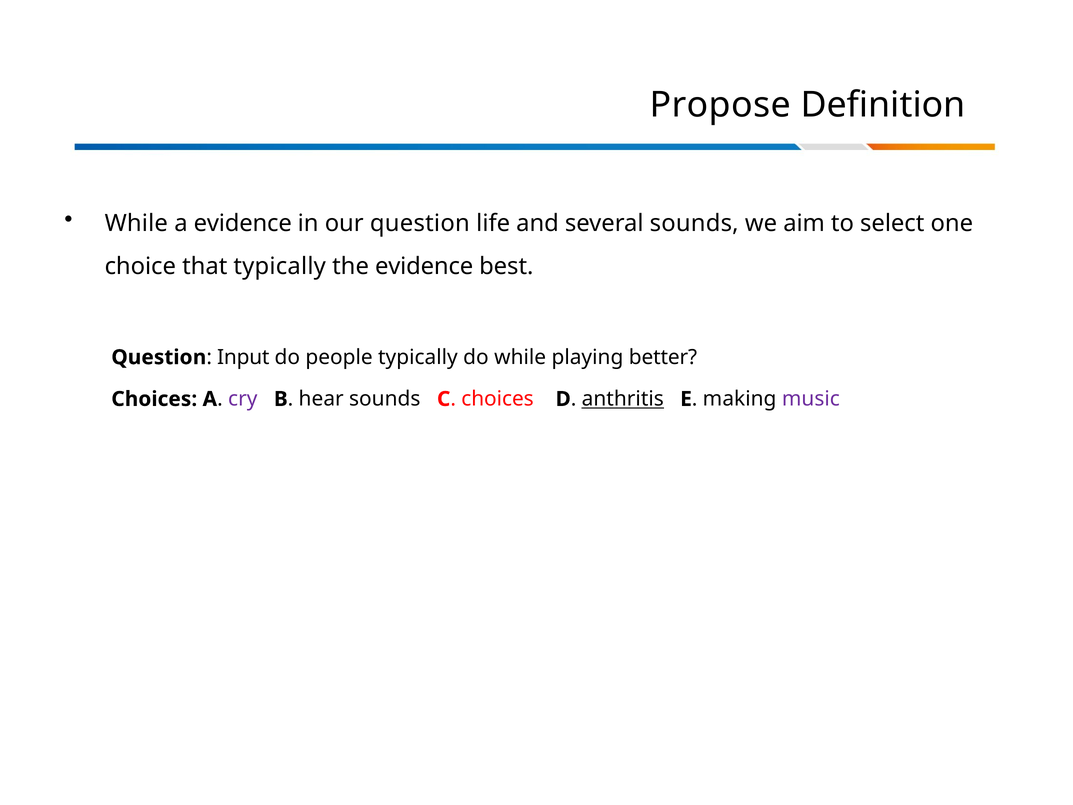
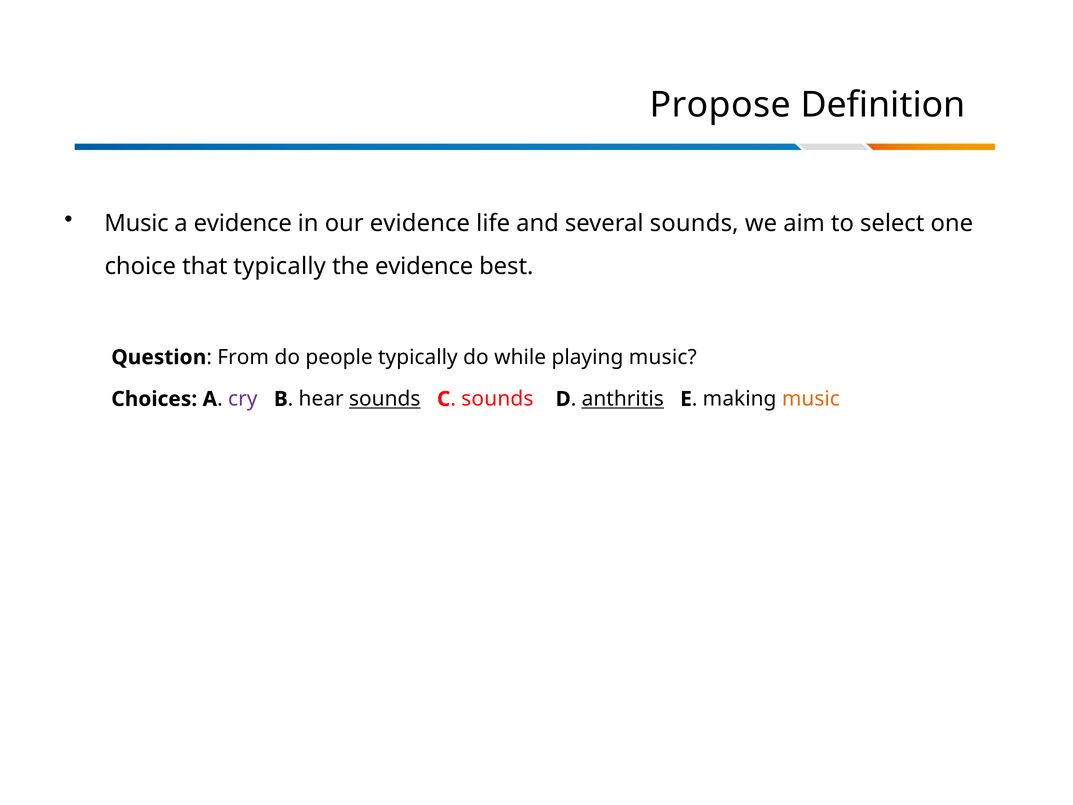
While: While -> Music (136, 223)
our question: question -> evidence (420, 223)
Input: Input -> From (243, 357)
playing better: better -> music (663, 357)
sounds underline: none -> present (385, 399)
C choices: choices -> sounds (497, 399)
music colour: purple -> orange (811, 399)
